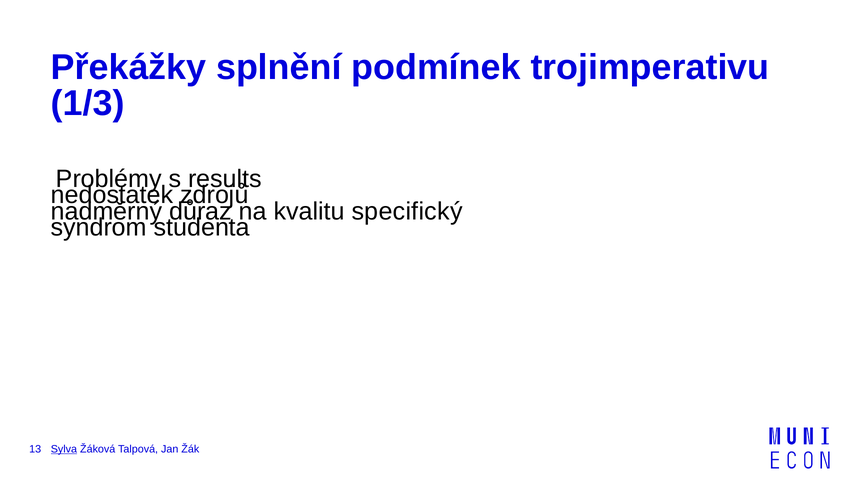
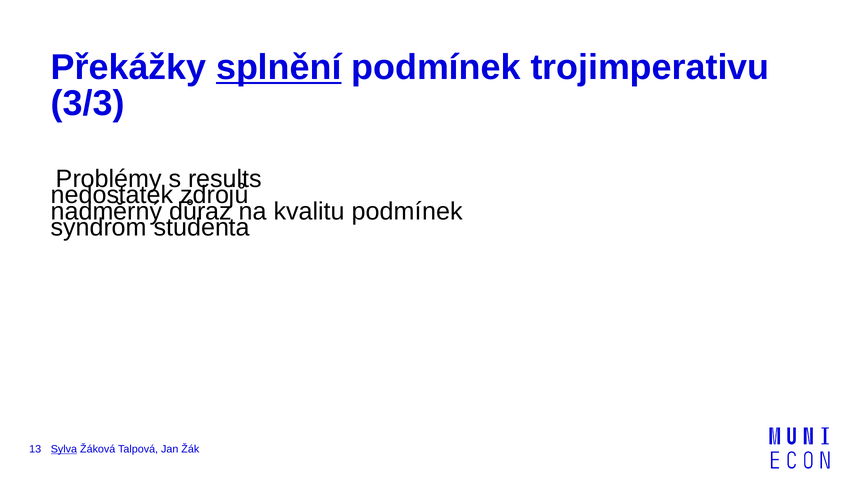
splnění underline: none -> present (279, 68)
1/3: 1/3 -> 3/3 (88, 104)
kvalitu specifický: specifický -> podmínek (407, 211)
